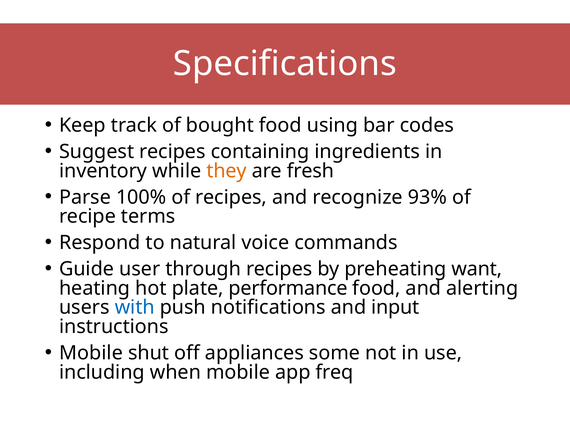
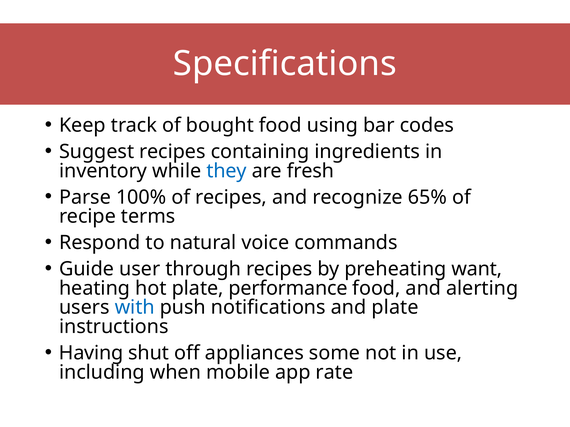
they colour: orange -> blue (227, 171)
93%: 93% -> 65% (427, 197)
and input: input -> plate (395, 308)
Mobile: Mobile -> Having (91, 353)
freq: freq -> rate (334, 373)
